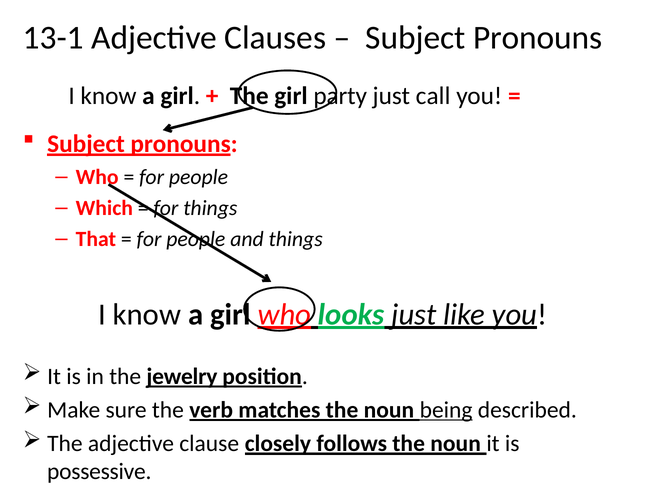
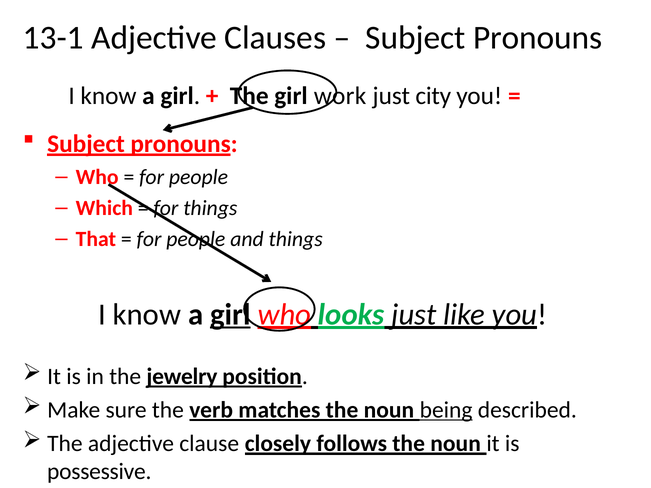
party: party -> work (340, 96)
call: call -> city (433, 96)
girl underline: none -> present (230, 315)
